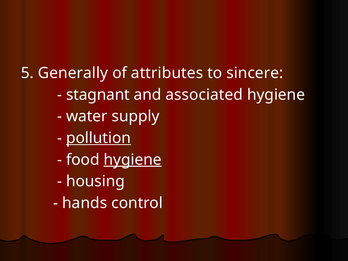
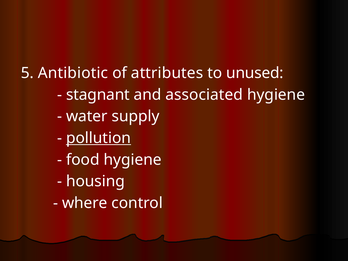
Generally: Generally -> Antibiotic (73, 73)
sincere: sincere -> unused (255, 73)
hygiene underline: present -> none (133, 160)
hands: hands -> where (85, 203)
